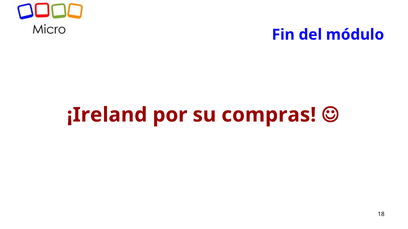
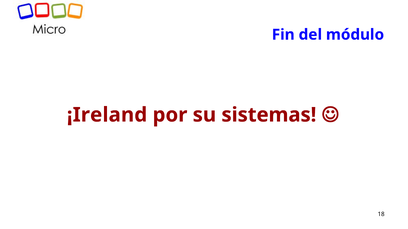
compras: compras -> sistemas (269, 115)
